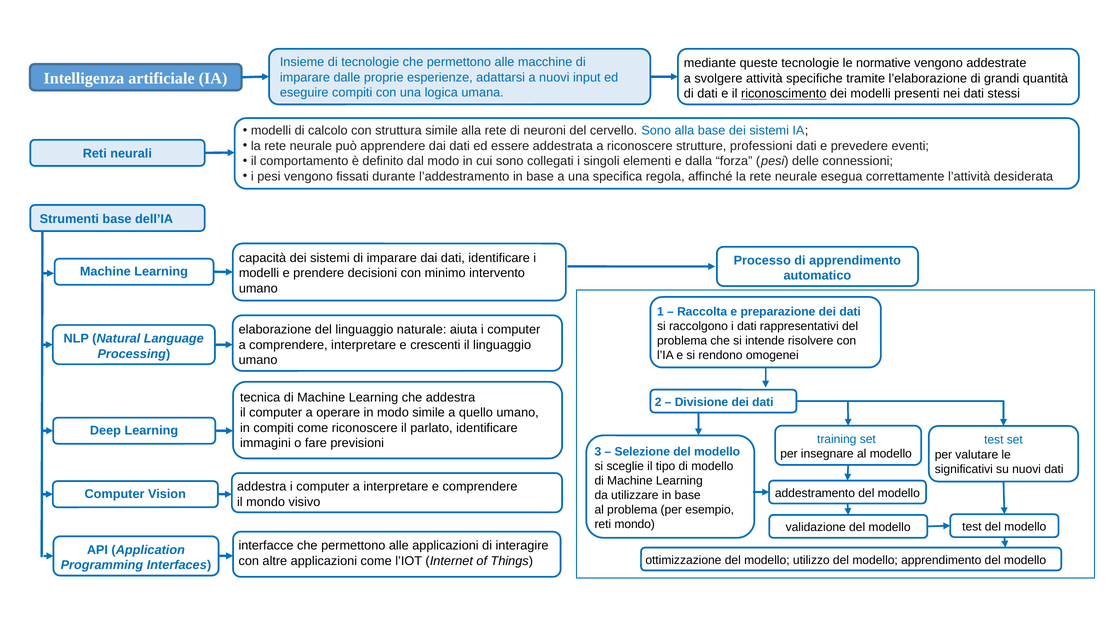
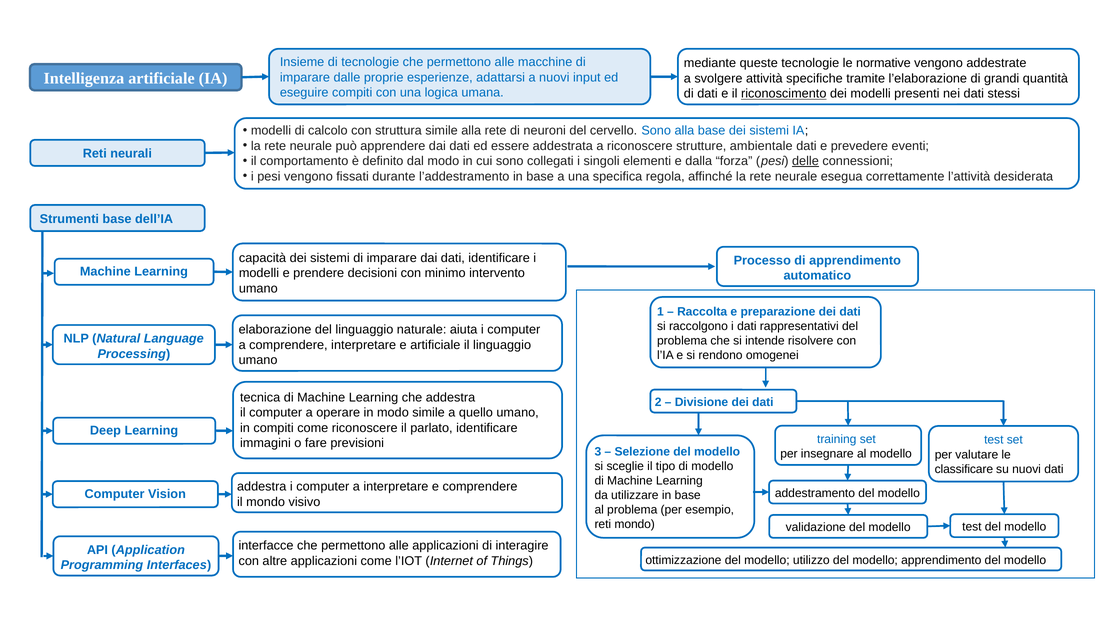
professioni: professioni -> ambientale (761, 146)
delle underline: none -> present (805, 161)
e crescenti: crescenti -> artificiale (435, 345)
significativi: significativi -> classificare (964, 469)
